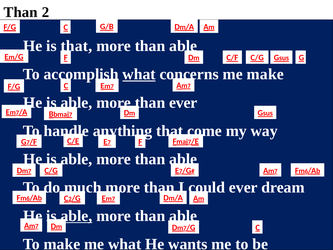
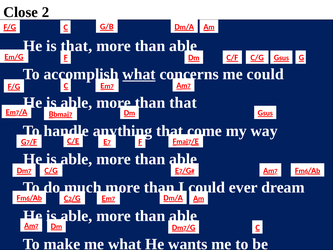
Than: Than -> Close (21, 12)
me make: make -> could (265, 74)
than ever: ever -> that (183, 102)
able underline: present -> none (76, 216)
